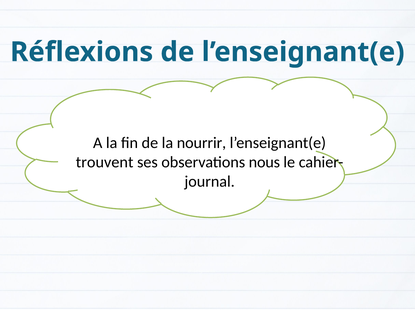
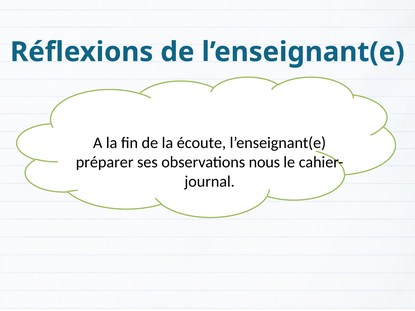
nourrir: nourrir -> écoute (201, 143)
trouvent: trouvent -> préparer (105, 162)
